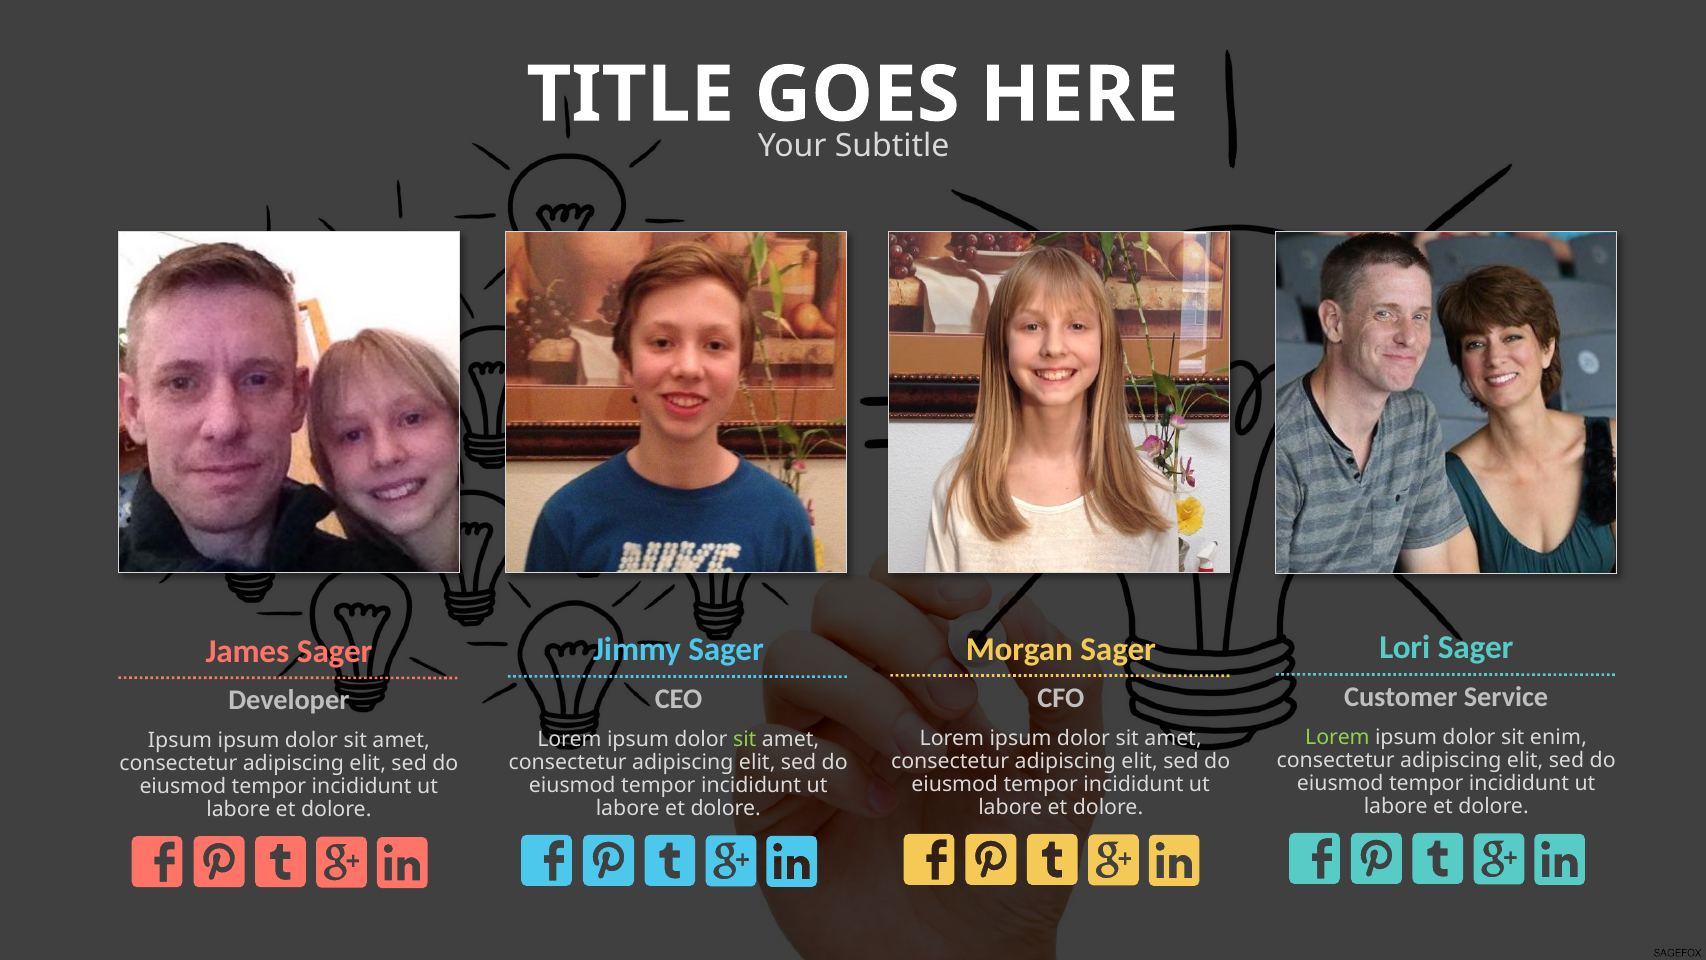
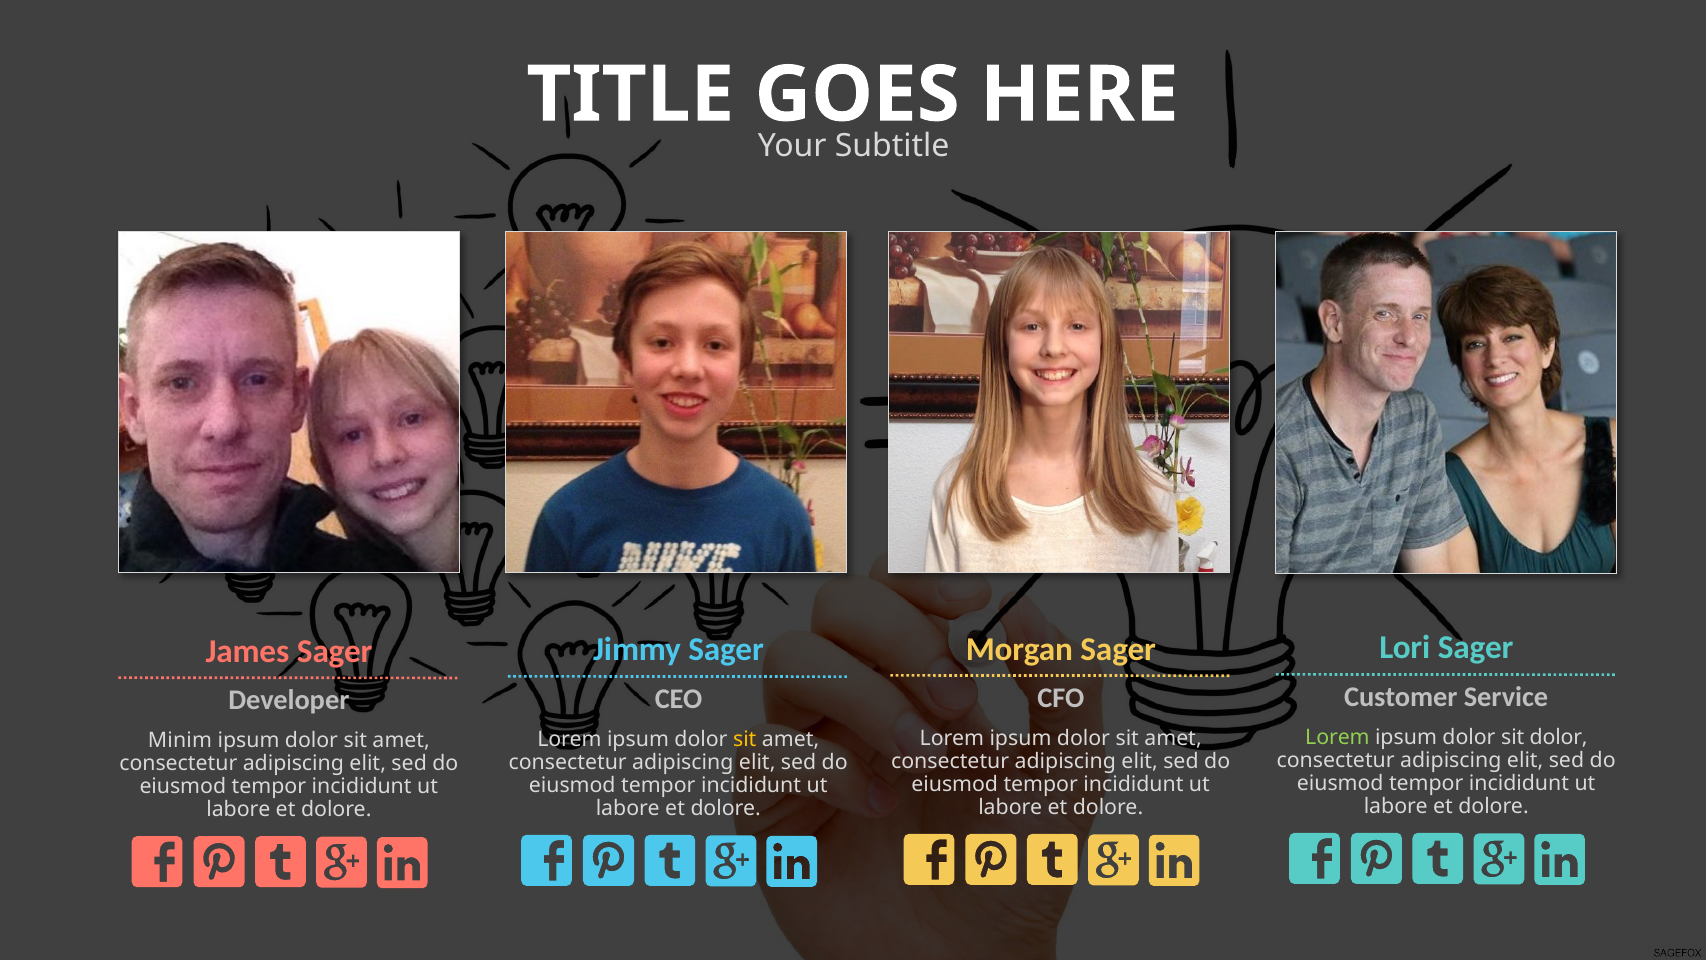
sit enim: enim -> dolor (1559, 737)
sit colour: light green -> yellow (745, 739)
Ipsum: Ipsum -> Minim (180, 740)
